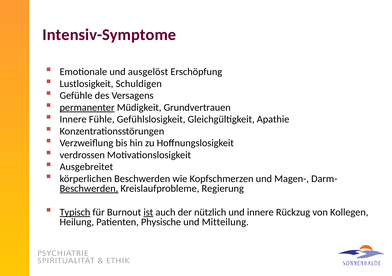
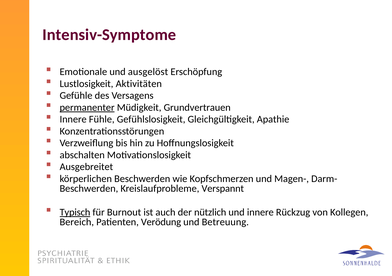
Schuldigen: Schuldigen -> Aktivitäten (139, 84)
verdrossen: verdrossen -> abschalten (82, 155)
Beschwerden underline: present -> none (89, 189)
Regierung: Regierung -> Verspannt (223, 189)
ist underline: present -> none (148, 213)
Heilung: Heilung -> Bereich (77, 222)
Physische: Physische -> Verödung (161, 222)
Mitteilung: Mitteilung -> Betreuung (225, 222)
